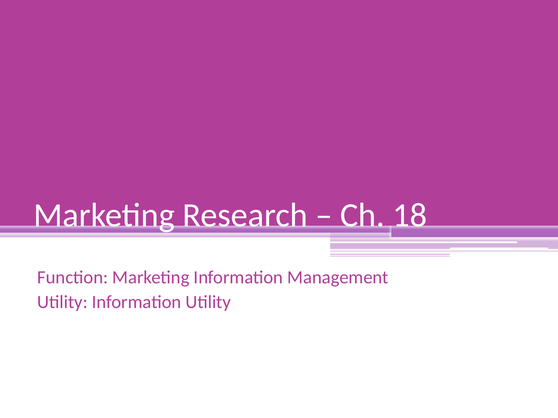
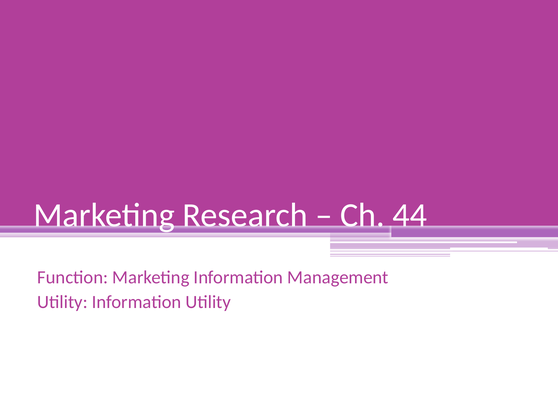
18: 18 -> 44 (410, 215)
